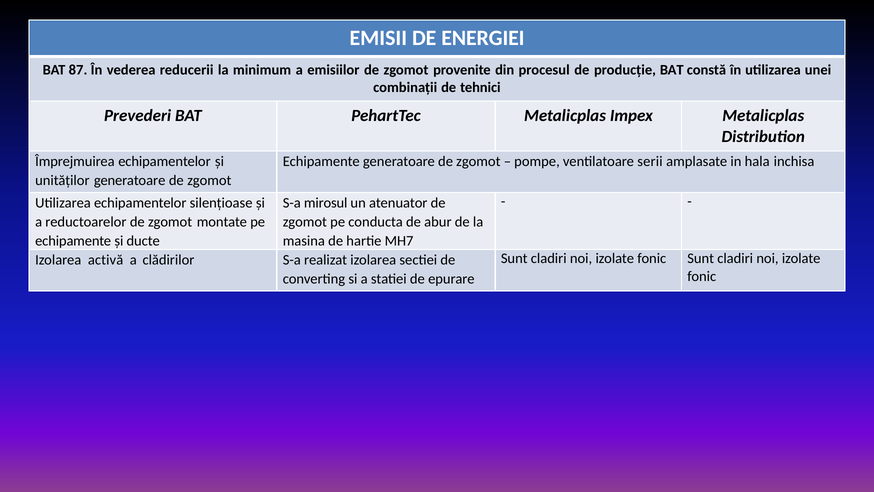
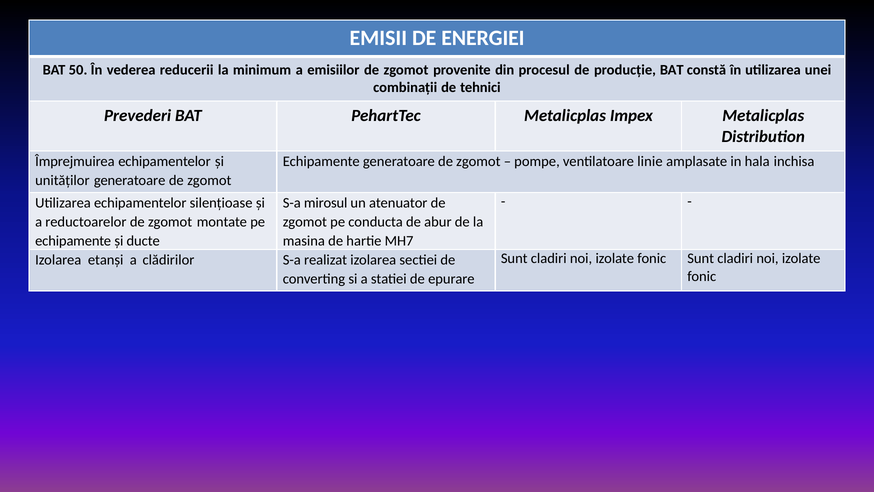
87: 87 -> 50 (78, 70)
serii: serii -> linie (650, 161)
activă: activă -> etanși (106, 260)
